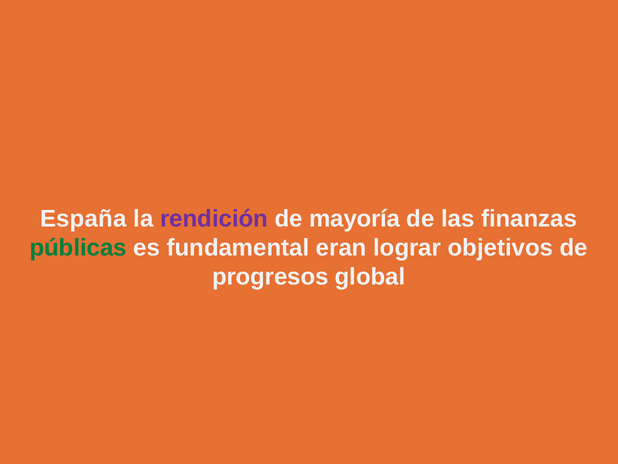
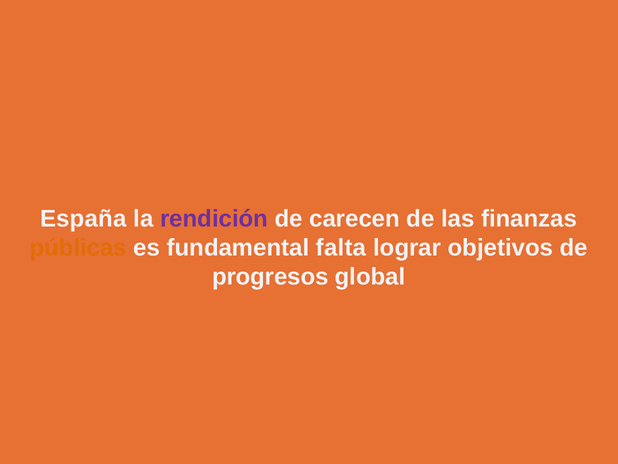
mayoría: mayoría -> carecen (355, 219)
públicas colour: green -> orange (78, 247)
eran: eran -> falta (341, 247)
